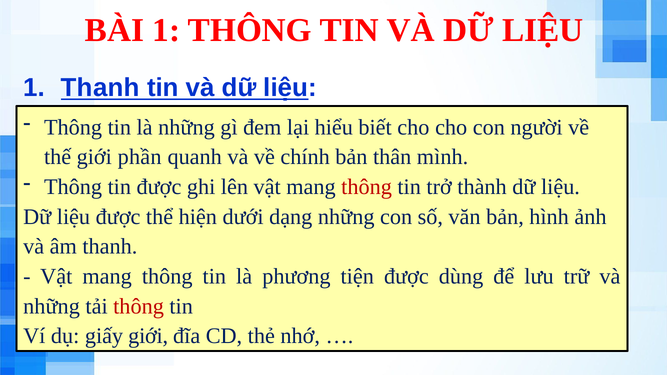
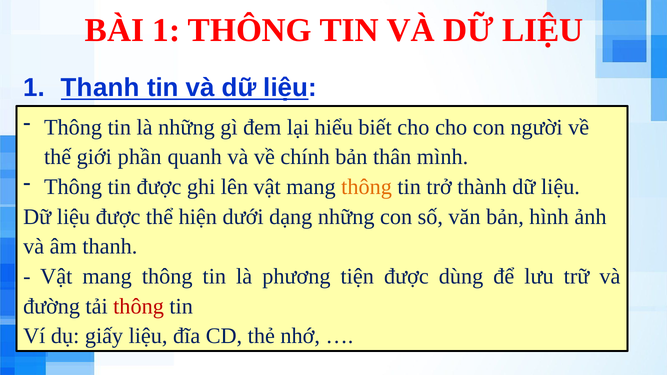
thông colour: red -> orange (367, 187)
những: những -> đường (52, 306)
giấy giới: giới -> liệu (148, 336)
